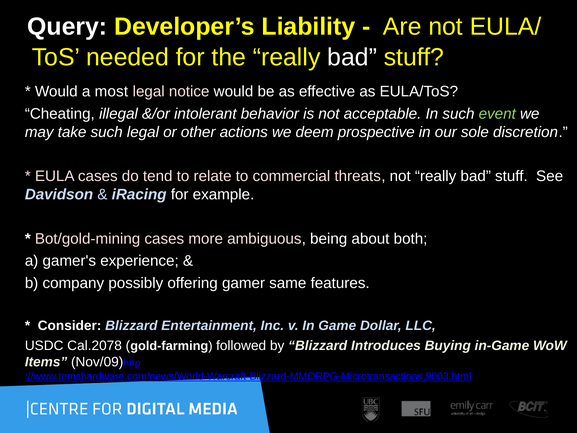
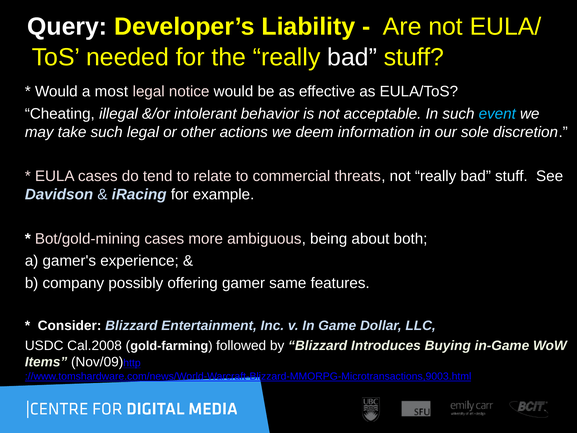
event colour: light green -> light blue (497, 114)
prospective: prospective -> information (376, 132)
Cal.2078: Cal.2078 -> Cal.2008 (95, 346)
